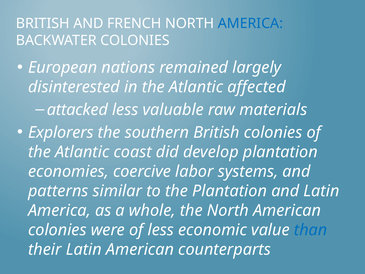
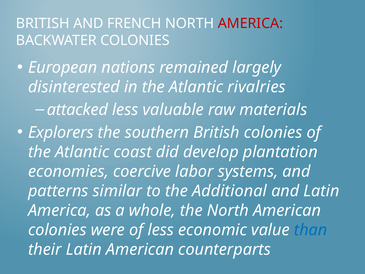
AMERICA colour: blue -> red (250, 23)
affected: affected -> rivalries (257, 87)
the Plantation: Plantation -> Additional (230, 191)
